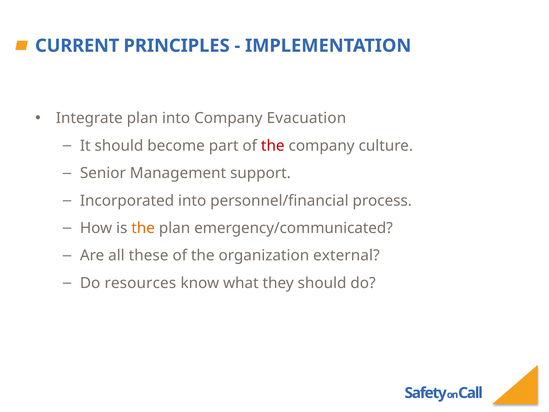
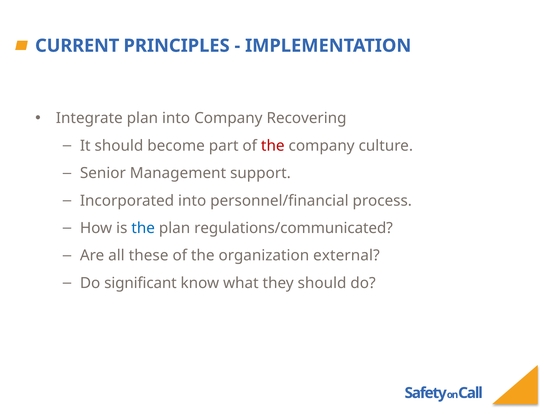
Evacuation: Evacuation -> Recovering (307, 118)
the colour: orange -> blue (143, 228)
emergency/communicated: emergency/communicated -> regulations/communicated (294, 228)
resources: resources -> significant (140, 283)
